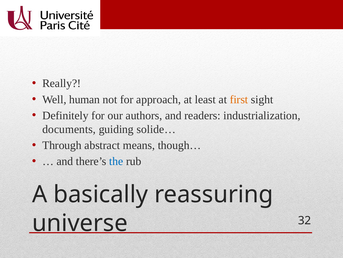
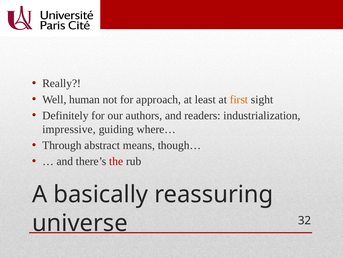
documents: documents -> impressive (69, 129)
solide…: solide… -> where… (156, 129)
the colour: blue -> red (116, 161)
